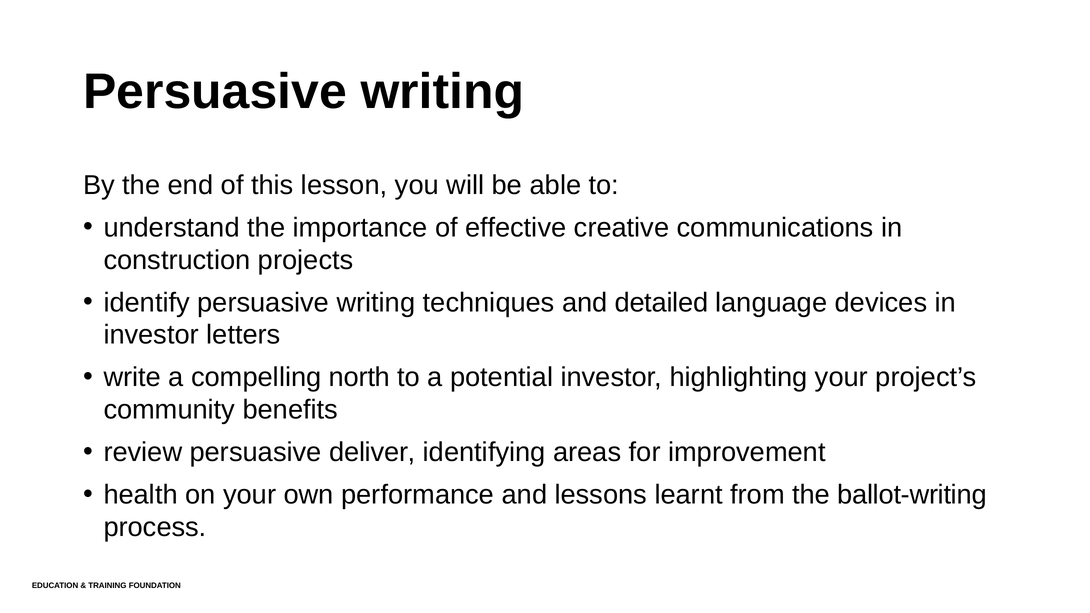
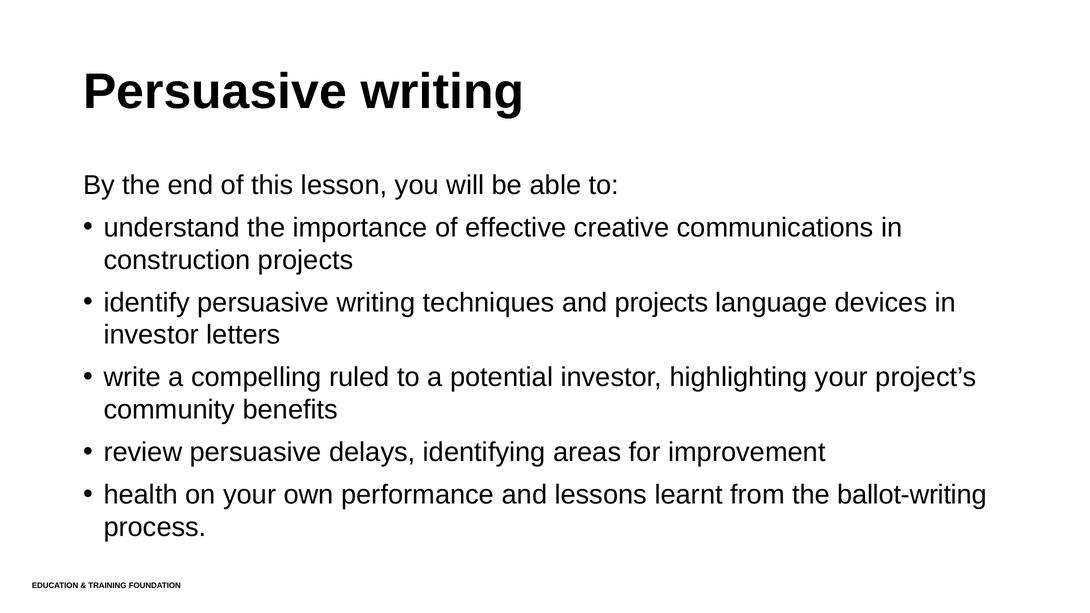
and detailed: detailed -> projects (661, 303)
north: north -> ruled (359, 378)
deliver: deliver -> delays (372, 452)
